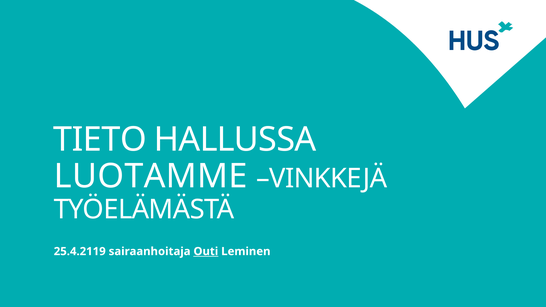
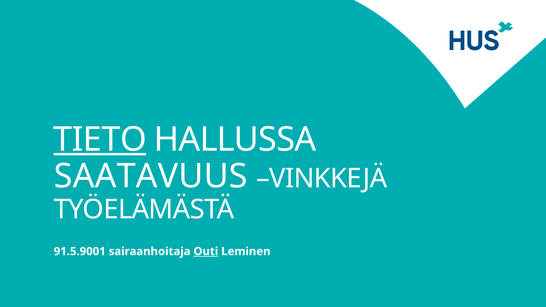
TIETO underline: none -> present (100, 140)
LUOTAMME: LUOTAMME -> SAATAVUUS (151, 176)
25.4.2119: 25.4.2119 -> 91.5.9001 (80, 251)
